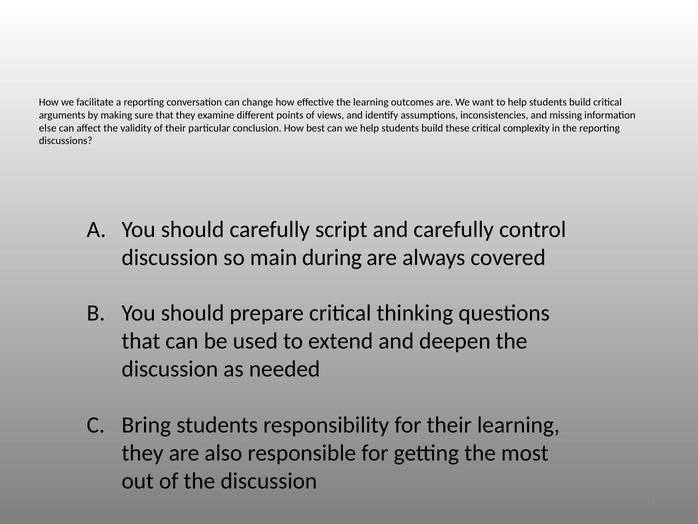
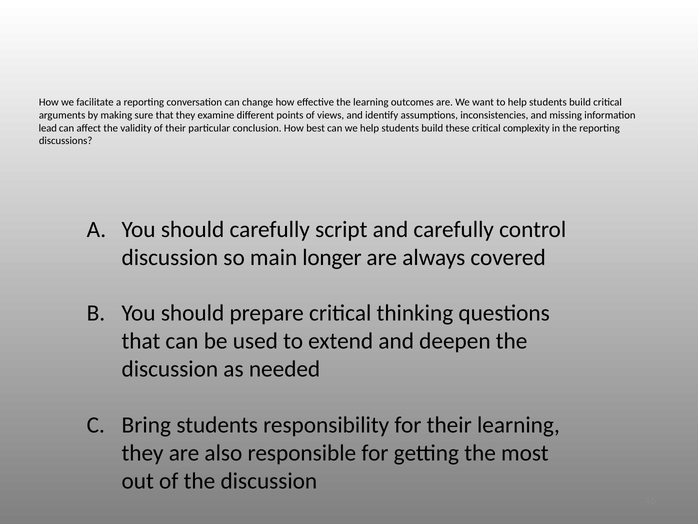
else: else -> lead (48, 128)
during: during -> longer (332, 257)
